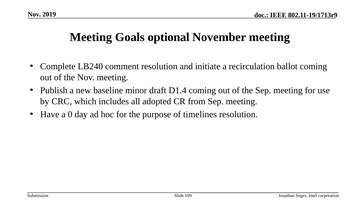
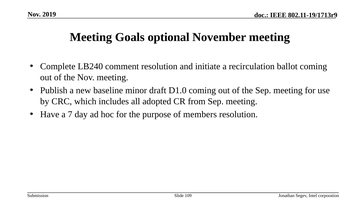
D1.4: D1.4 -> D1.0 (178, 90)
0: 0 -> 7 (70, 115)
timelines: timelines -> members (200, 115)
